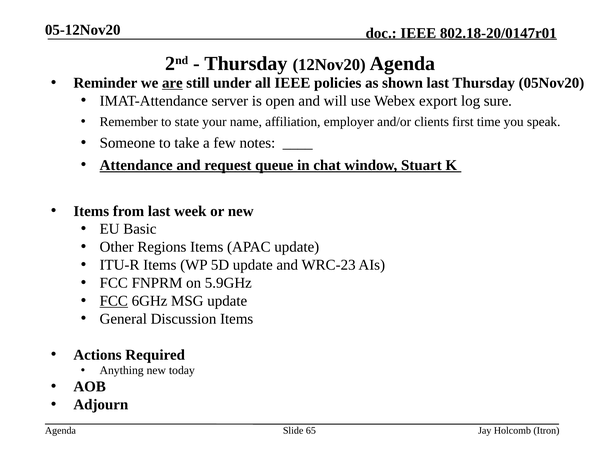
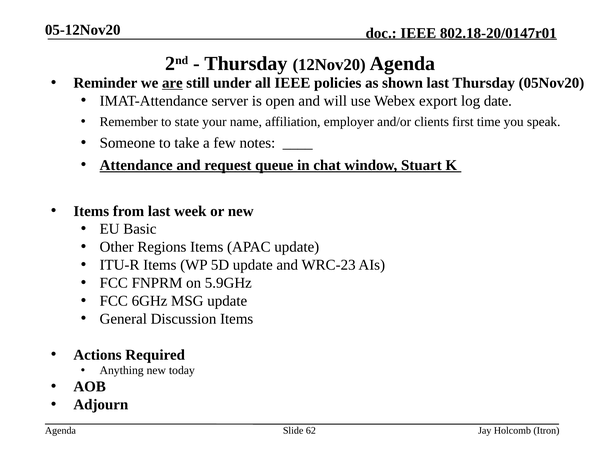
sure: sure -> date (498, 101)
FCC underline: present -> none (114, 301)
65: 65 -> 62 (311, 431)
